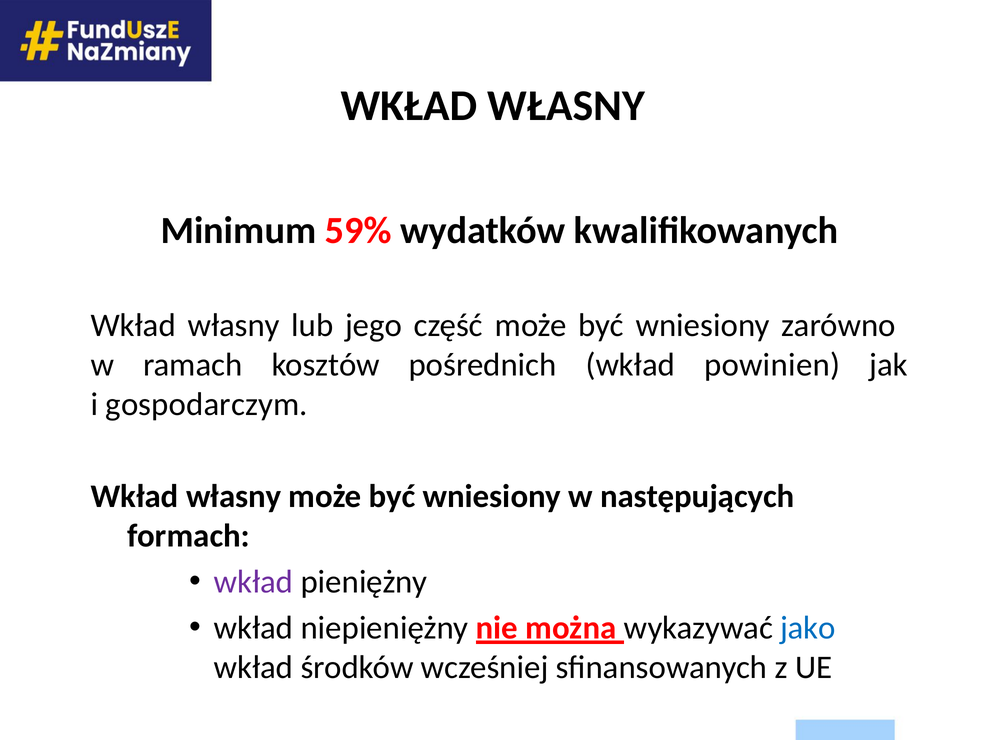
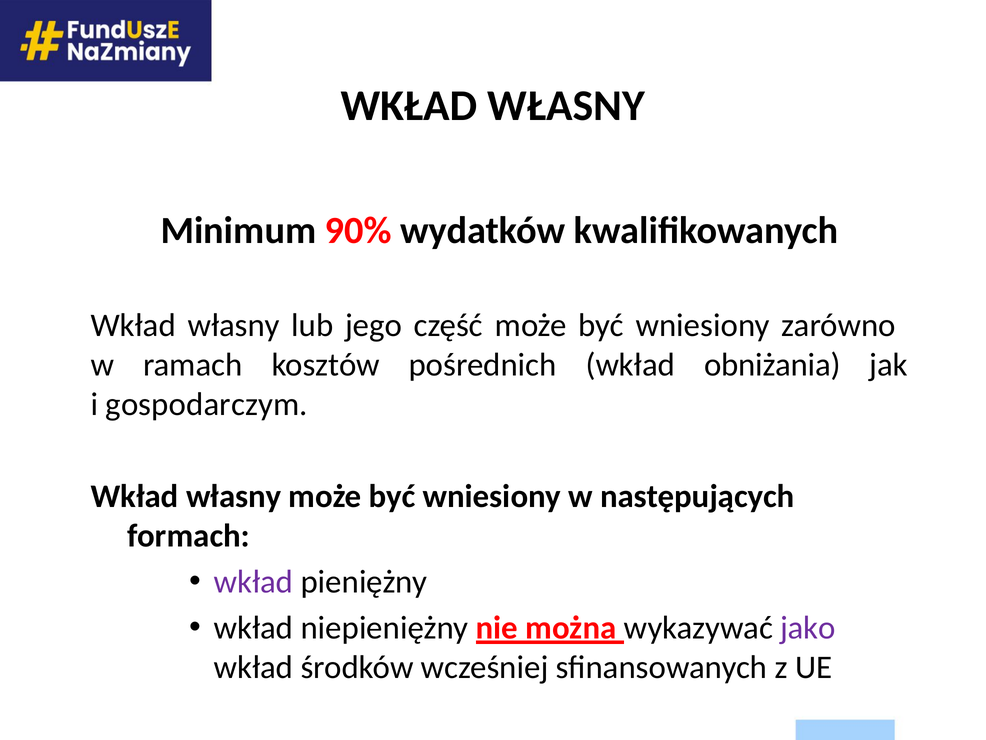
59%: 59% -> 90% (358, 230)
powinien: powinien -> obniżania (772, 365)
jako colour: blue -> purple (808, 628)
